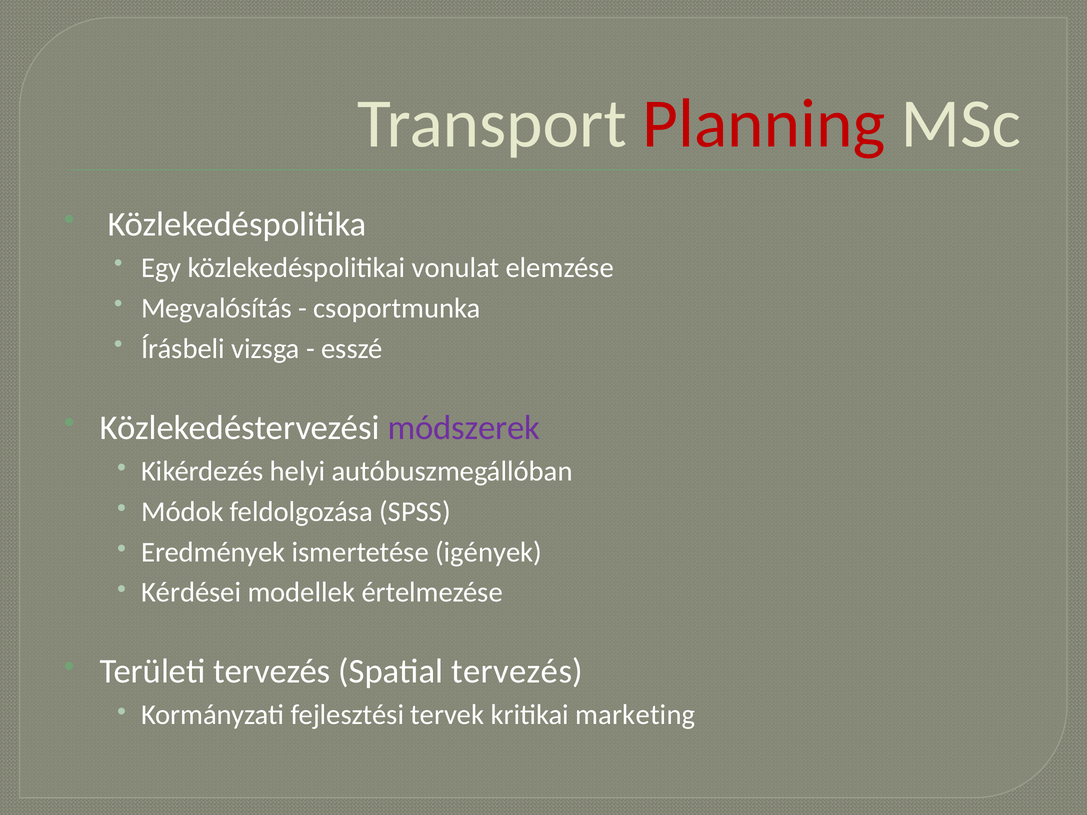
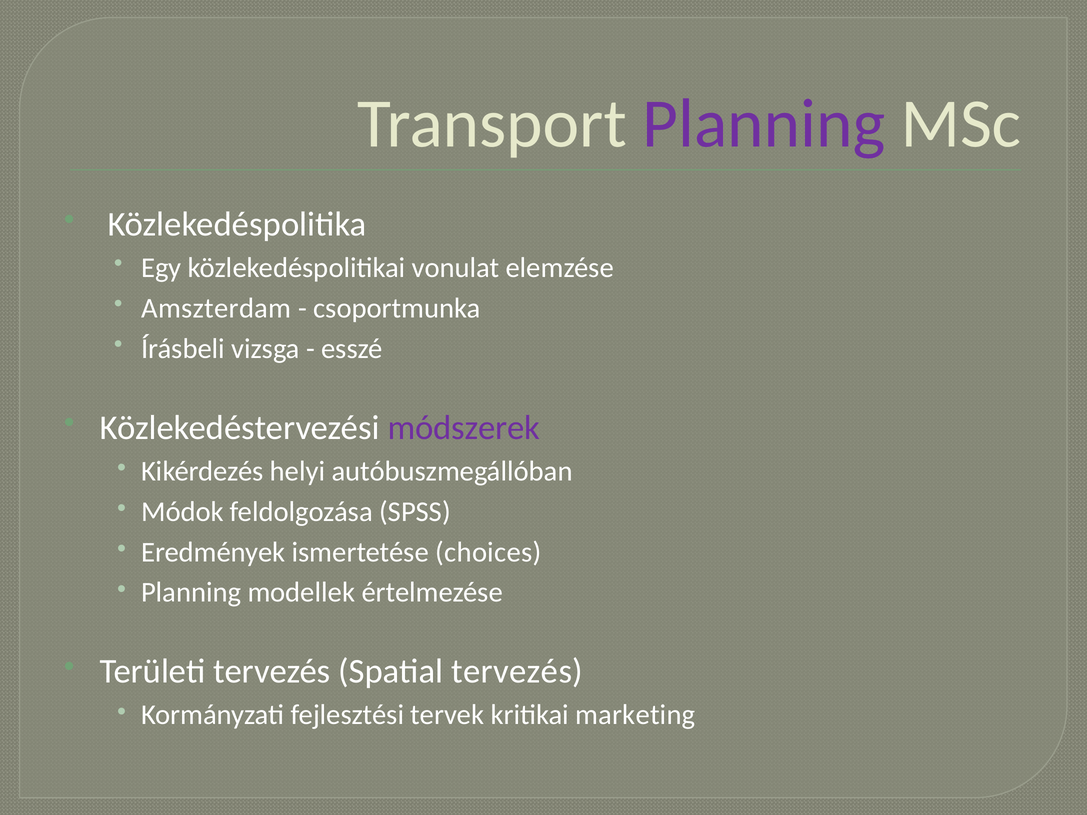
Planning colour: red -> purple (764, 124)
Megvalósítás: Megvalósítás -> Amszterdam (216, 308)
igények: igények -> choices (488, 552)
Kérdései: Kérdései -> Planning (191, 593)
